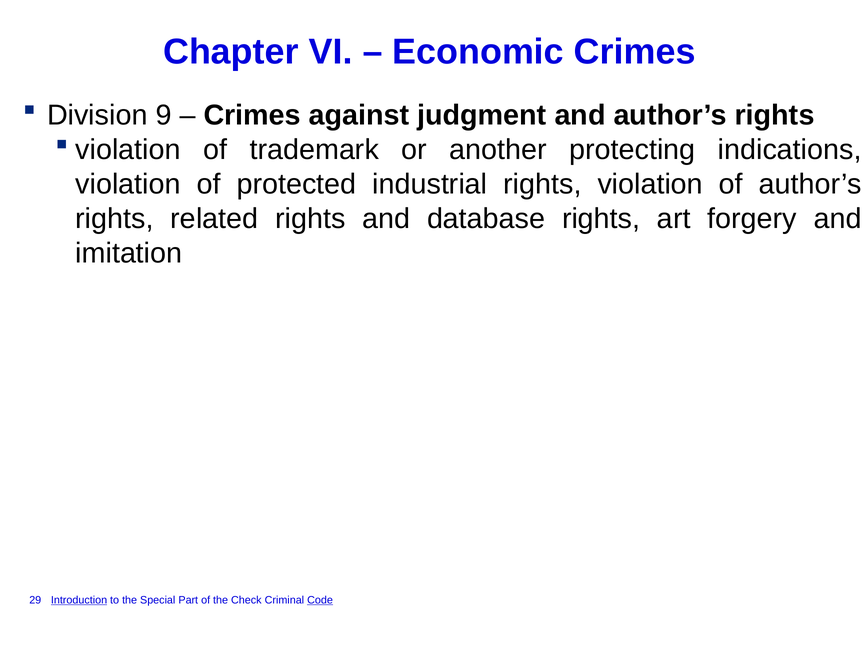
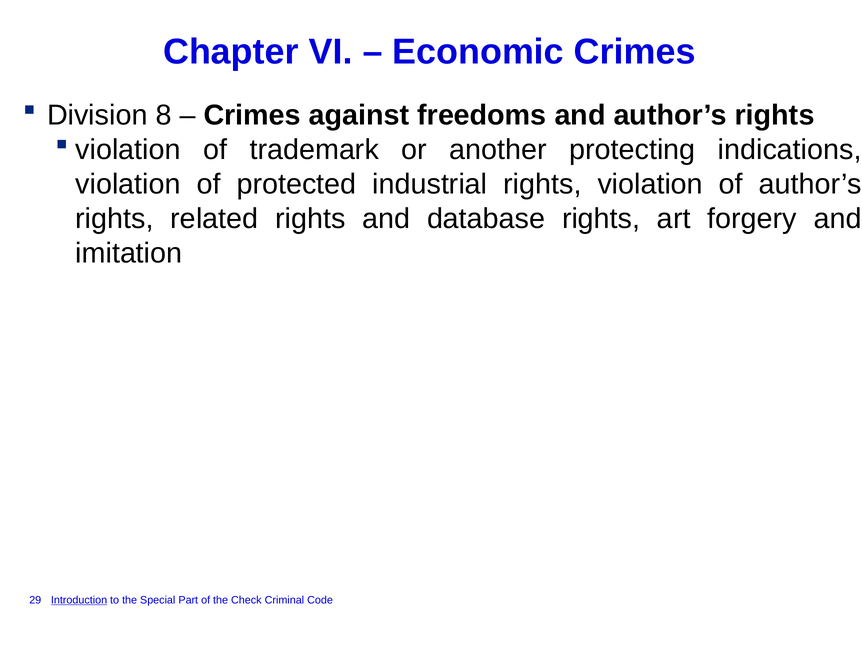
9: 9 -> 8 (164, 115)
judgment: judgment -> freedoms (482, 115)
Code underline: present -> none (320, 600)
